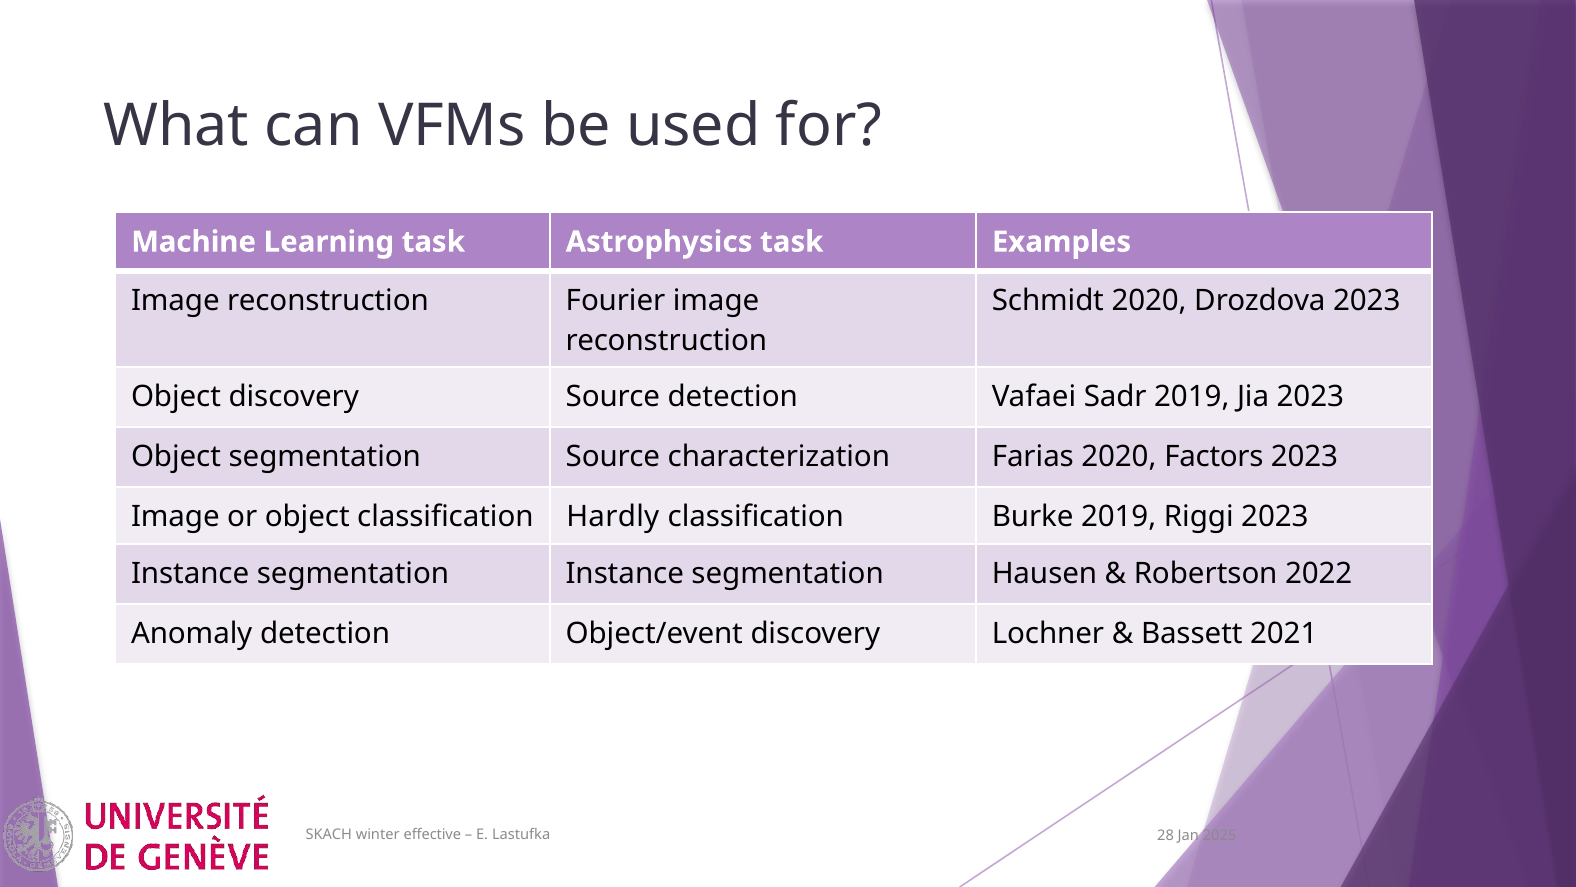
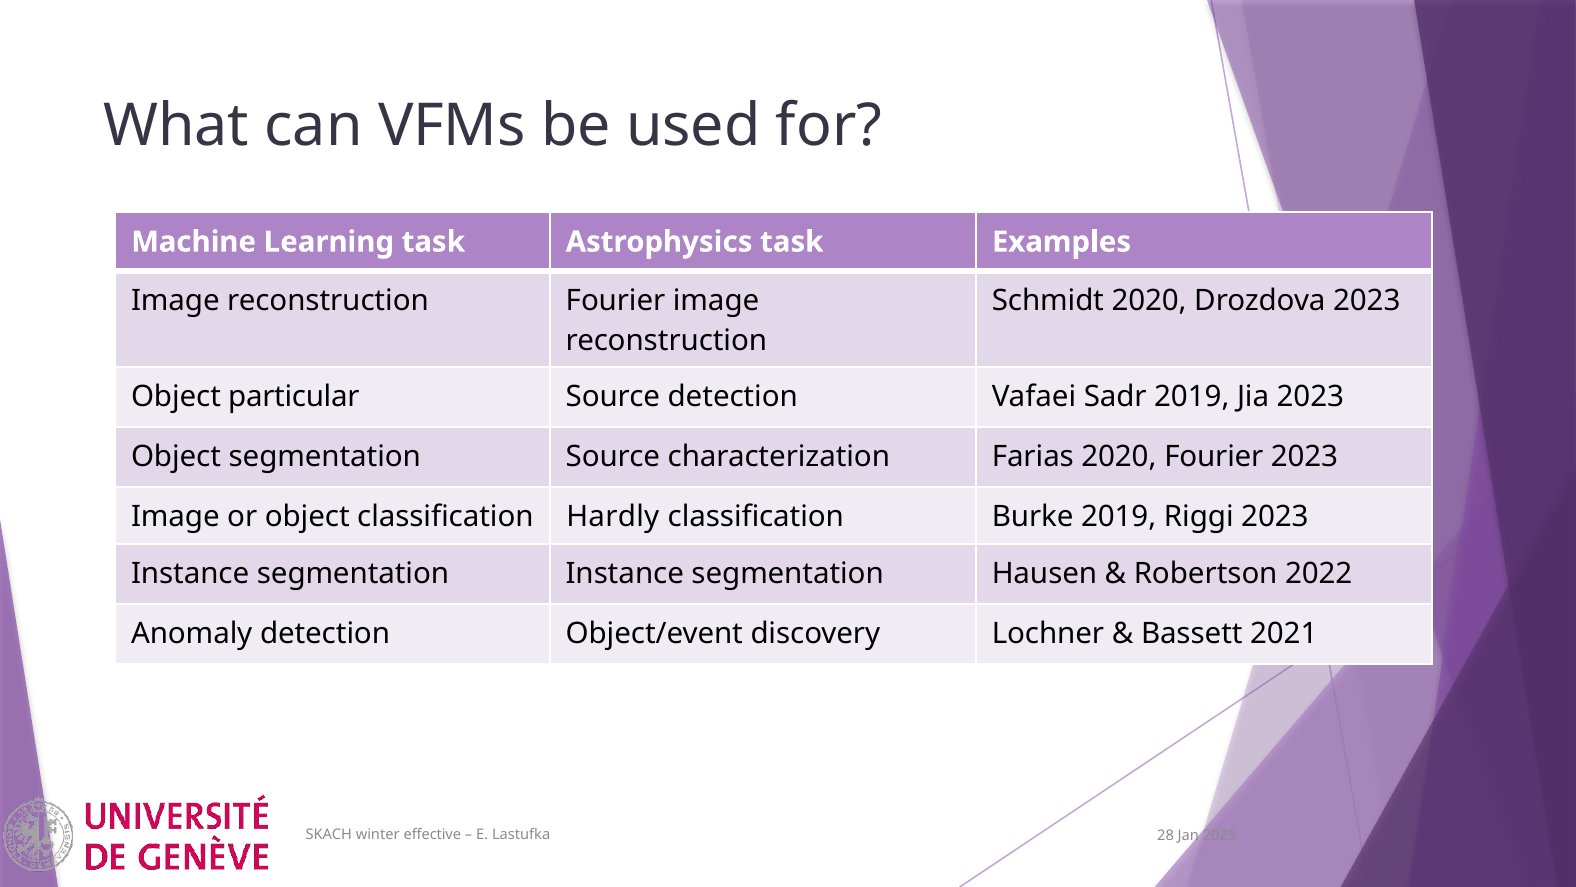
Object discovery: discovery -> particular (294, 397)
2020 Factors: Factors -> Fourier (1214, 457)
